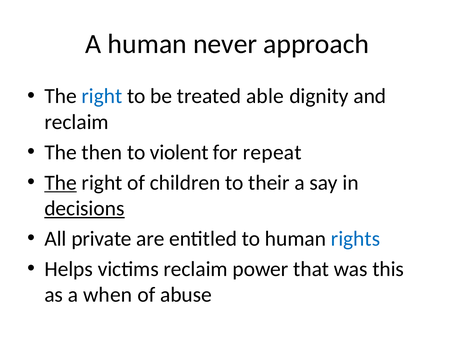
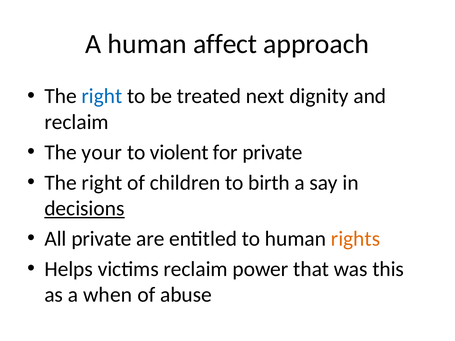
never: never -> affect (225, 44)
able: able -> next (265, 96)
then: then -> your (102, 152)
for repeat: repeat -> private (273, 152)
The underline: present -> none (61, 183)
their: their -> birth (269, 183)
rights colour: blue -> orange (356, 239)
